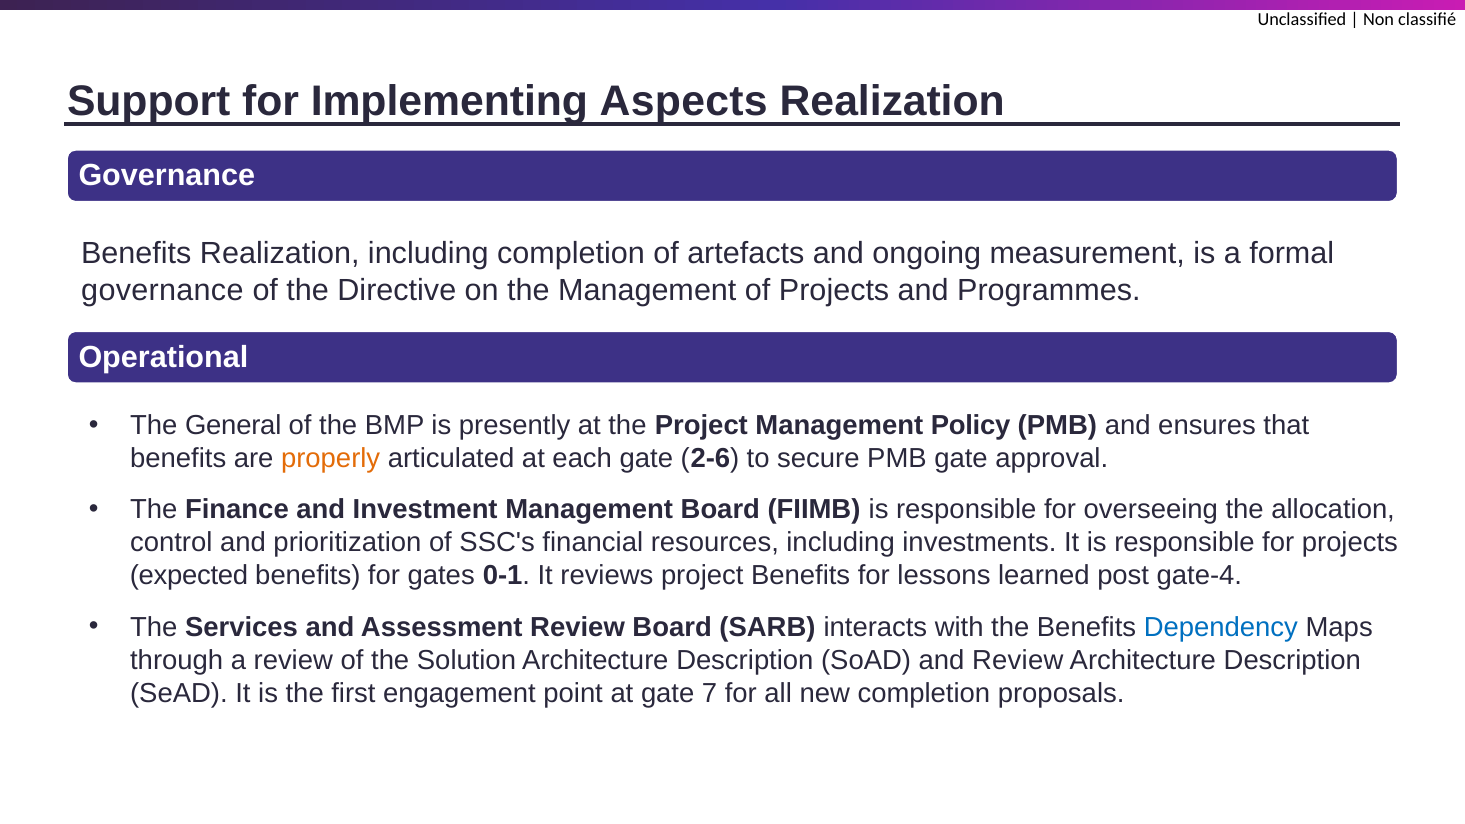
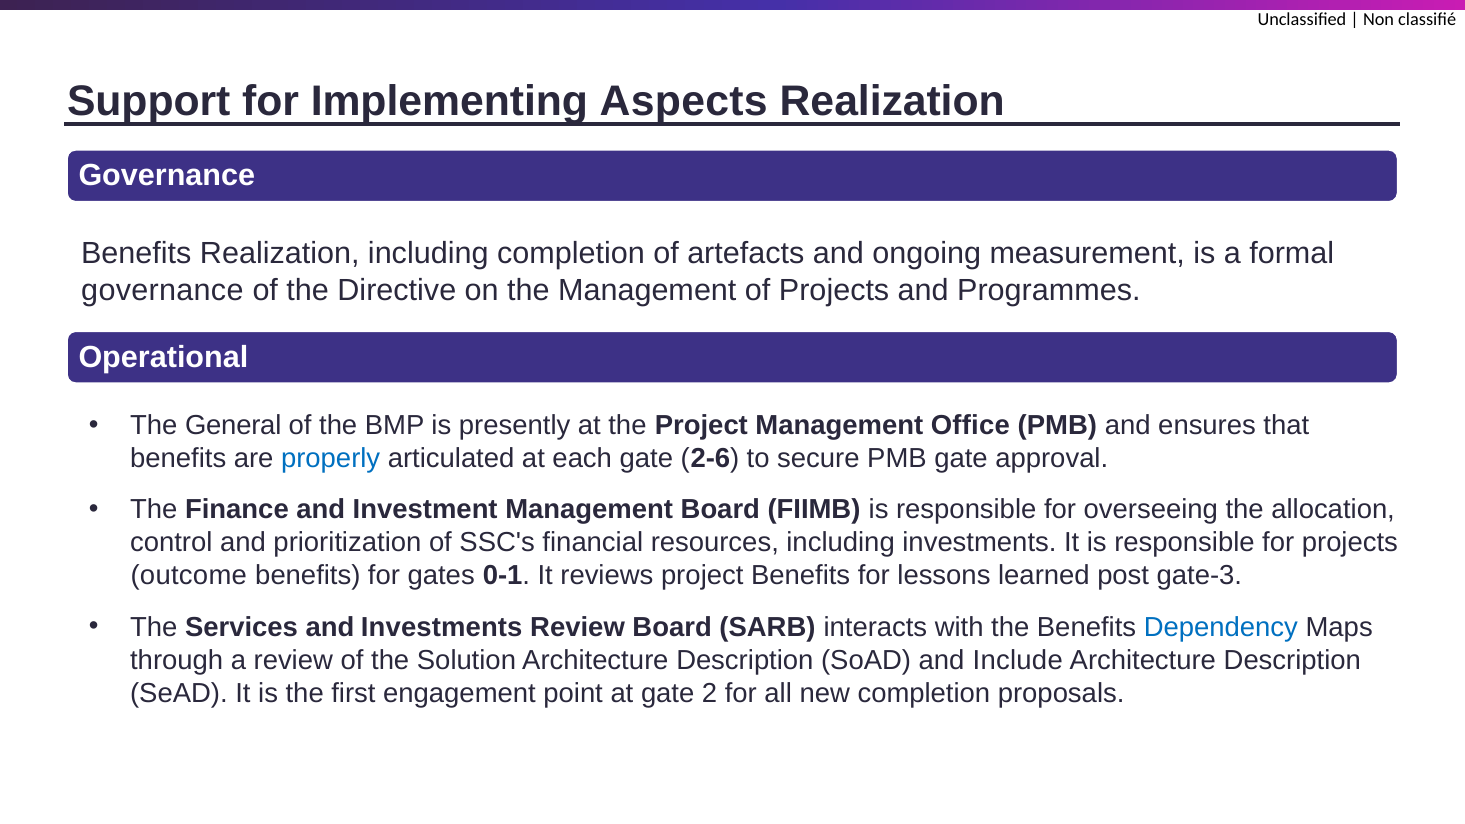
Policy: Policy -> Office (970, 426)
properly colour: orange -> blue (331, 459)
expected: expected -> outcome (189, 576)
gate-4: gate-4 -> gate-3 (1199, 576)
and Assessment: Assessment -> Investments (442, 627)
and Review: Review -> Include (1018, 660)
7: 7 -> 2 (710, 693)
